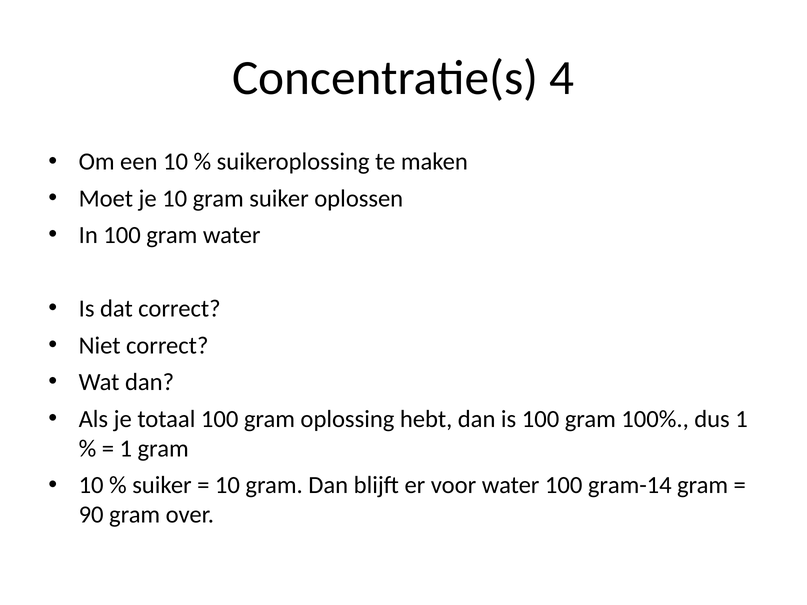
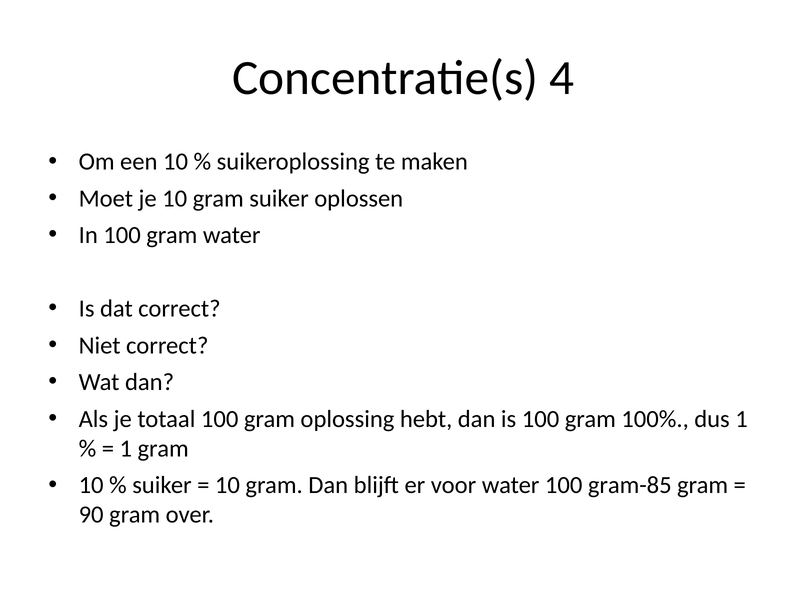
gram-14: gram-14 -> gram-85 (630, 485)
